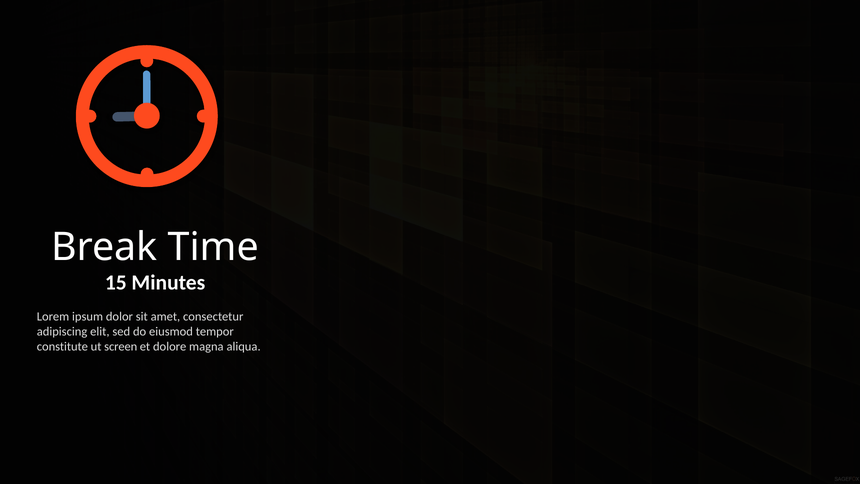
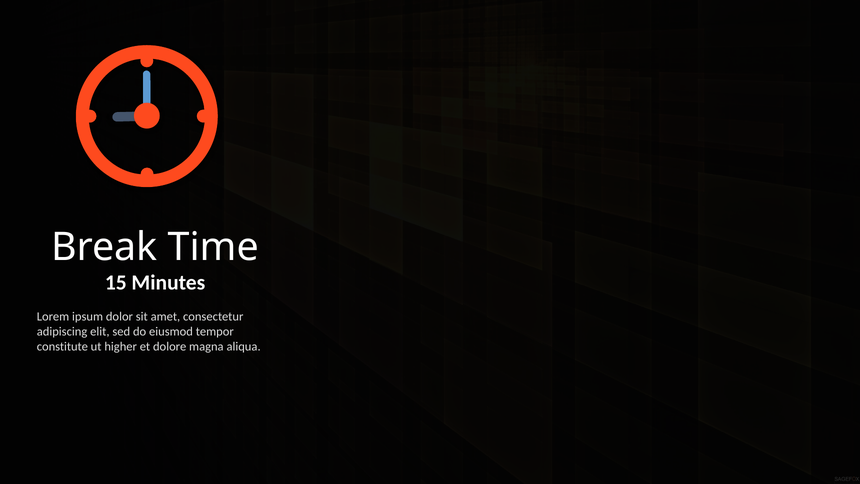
screen: screen -> higher (121, 346)
